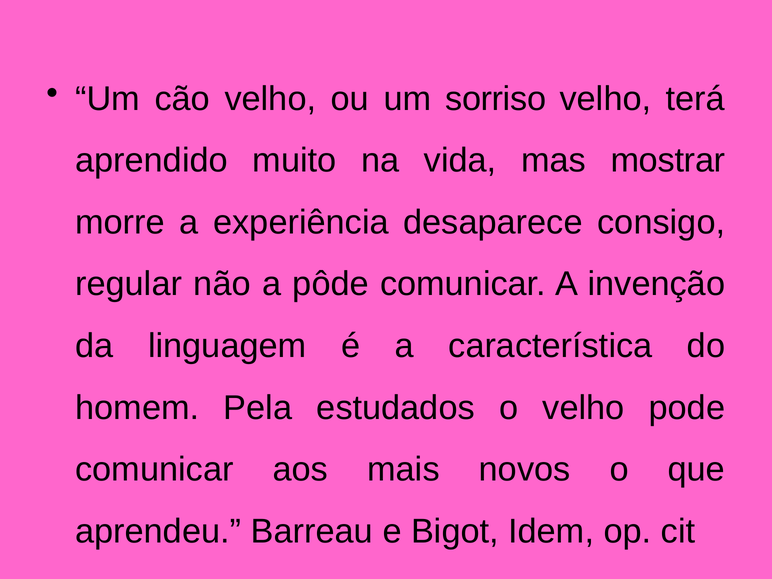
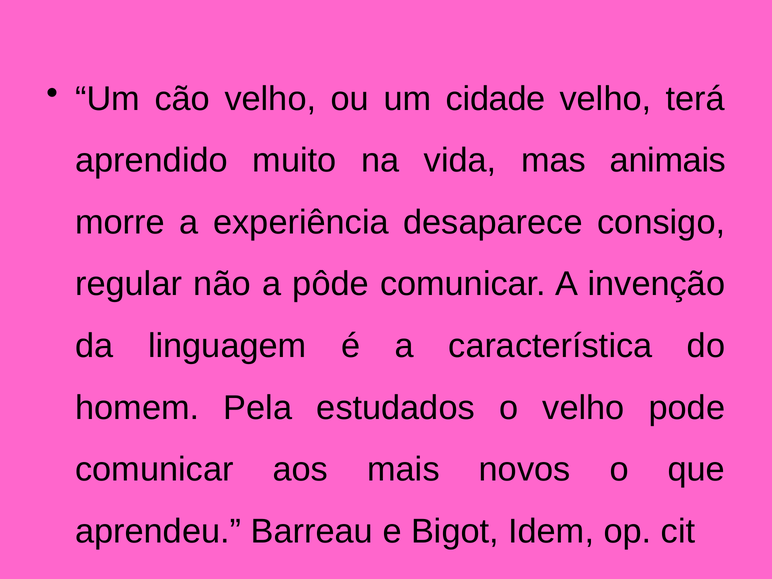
sorriso: sorriso -> cidade (496, 99)
mostrar: mostrar -> animais (668, 161)
